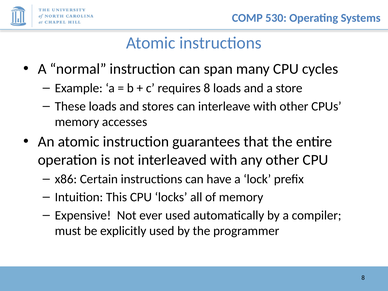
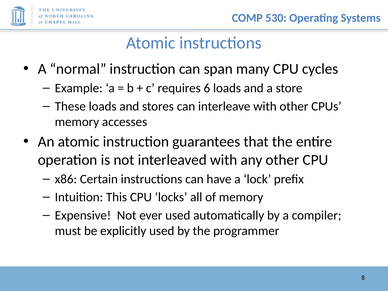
requires 8: 8 -> 6 (207, 88)
